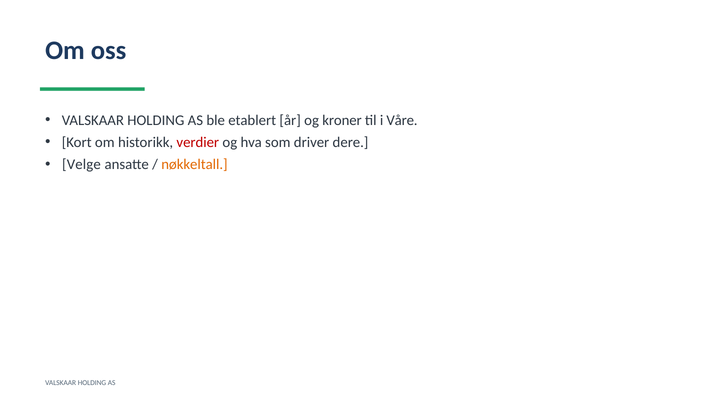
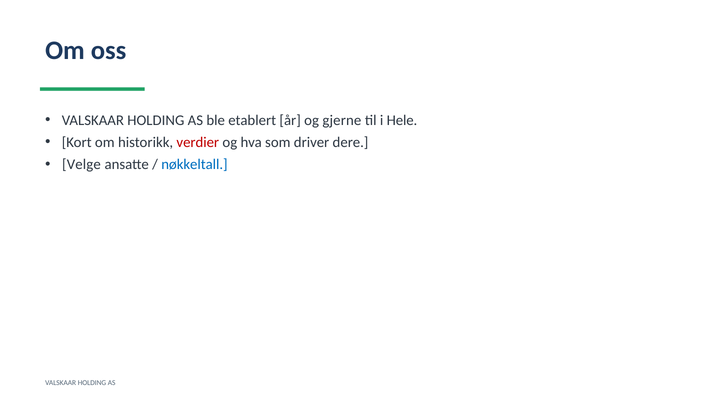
kroner: kroner -> gjerne (342, 120)
Våre: Våre -> Hele (402, 120)
nøkkeltall colour: orange -> blue (194, 165)
